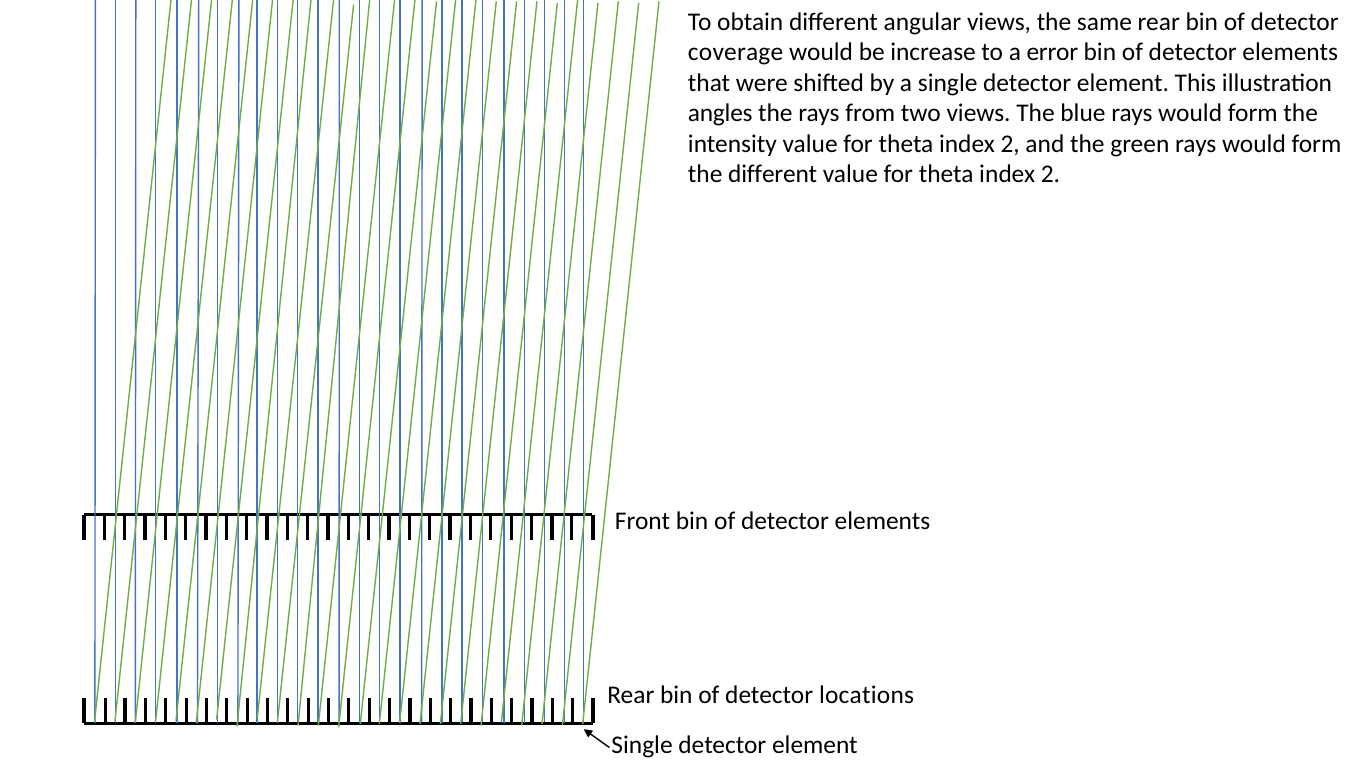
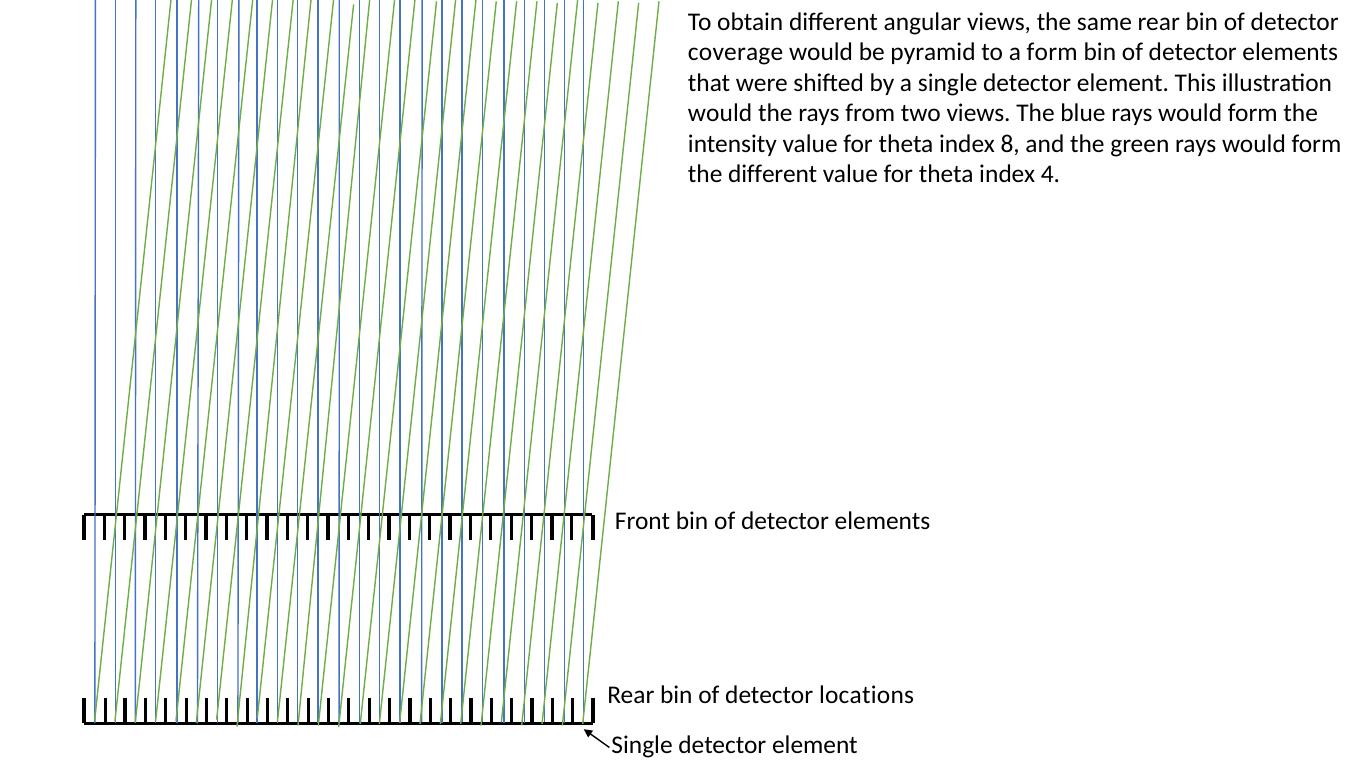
increase: increase -> pyramid (933, 53)
a error: error -> form (1052, 53)
angles: angles -> would (720, 114)
2: 2 -> 8 (1010, 144)
2: 2 -> 4 (1051, 175)
